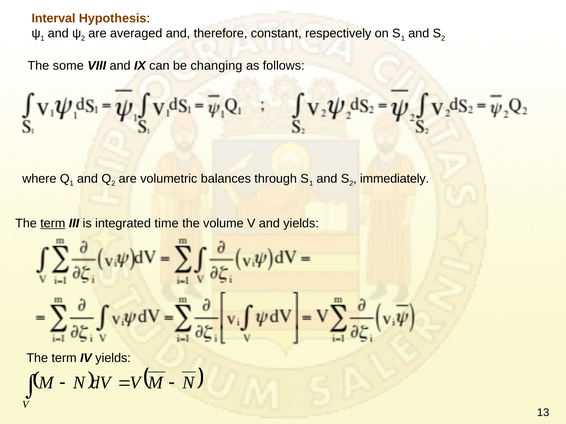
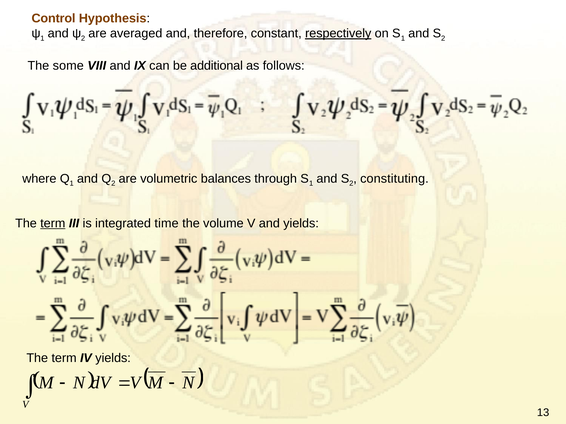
Interval: Interval -> Control (53, 18)
respectively underline: none -> present (338, 33)
changing: changing -> additional (217, 66)
immediately: immediately -> constituting (394, 179)
